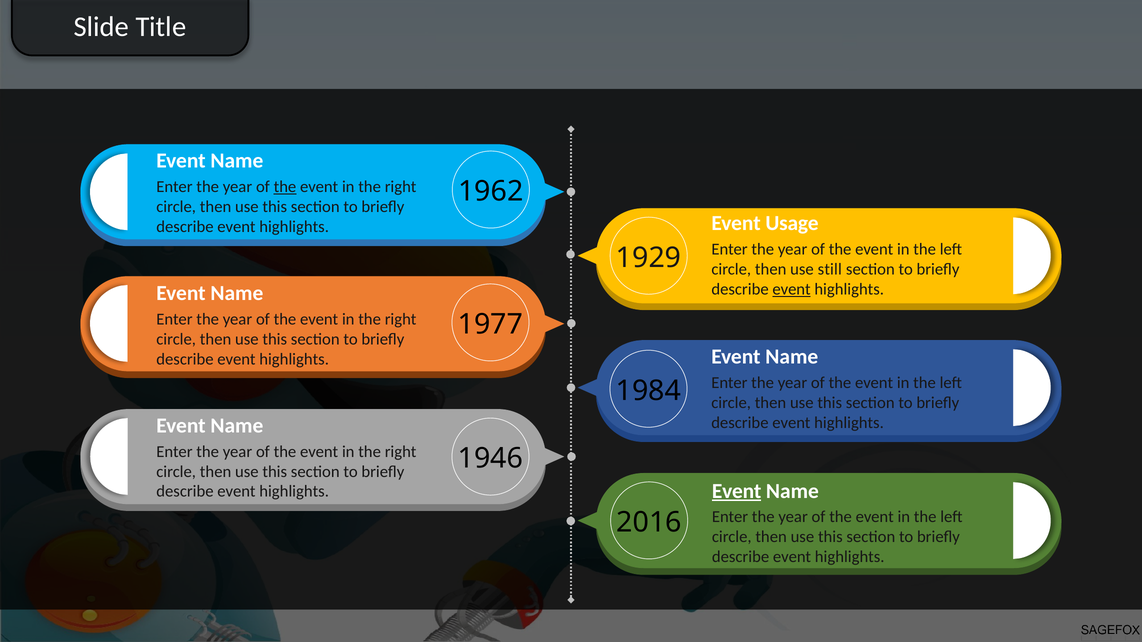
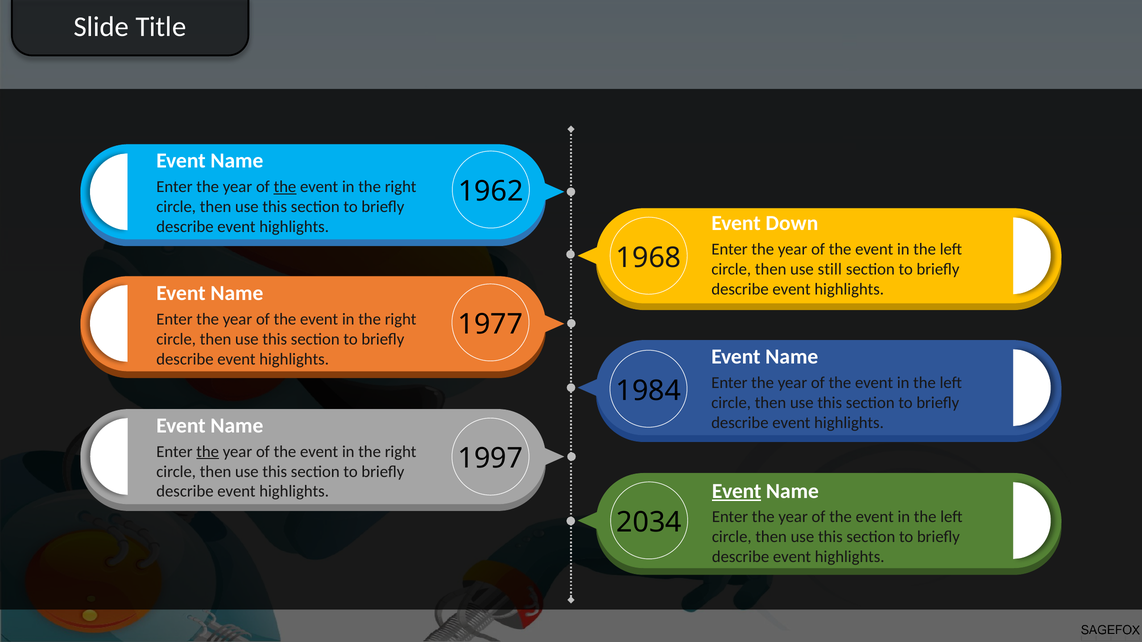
Usage: Usage -> Down (792, 223)
1929: 1929 -> 1968 (649, 258)
event underline: present -> none (792, 289)
the underline: none -> present (208, 452)
1946: 1946 -> 1997 (490, 459)
2016: 2016 -> 2034 (649, 523)
